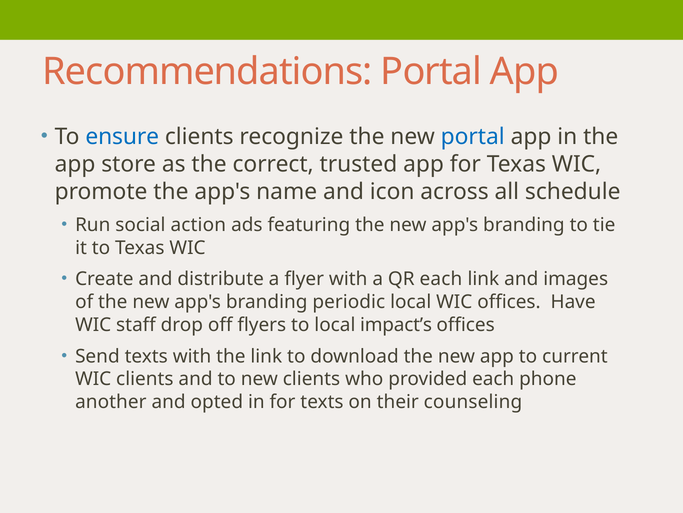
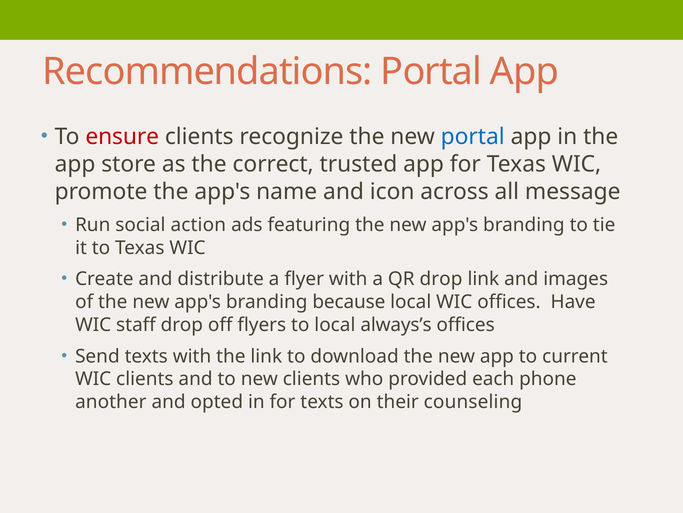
ensure colour: blue -> red (122, 137)
schedule: schedule -> message (573, 191)
QR each: each -> drop (441, 279)
periodic: periodic -> because (349, 302)
impact’s: impact’s -> always’s (396, 324)
